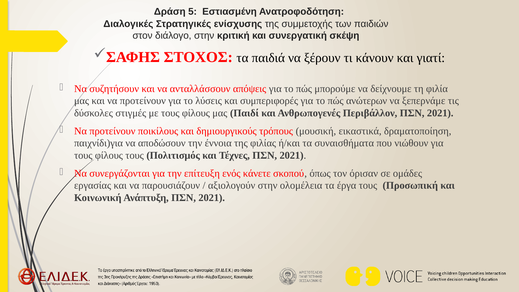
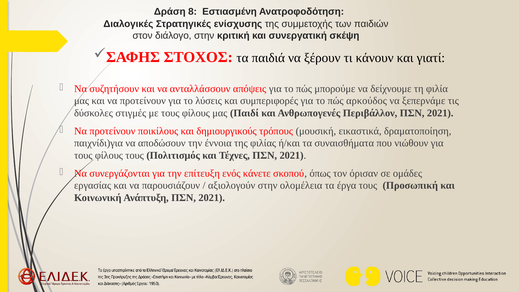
5: 5 -> 8 (193, 12)
ανώτερων: ανώτερων -> αρκούδος (367, 101)
